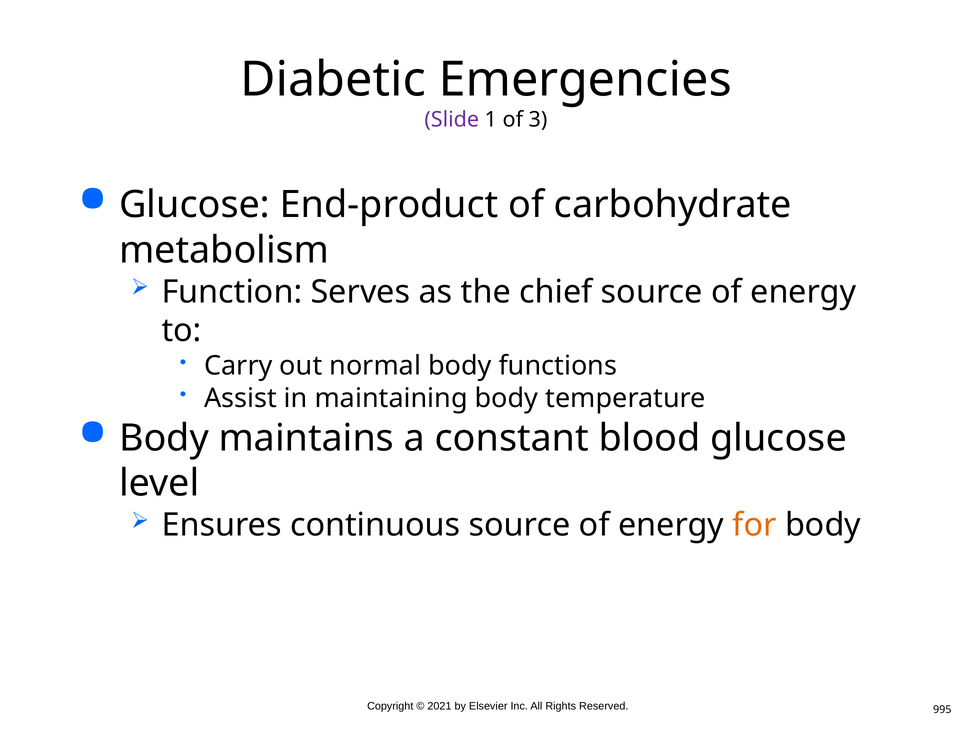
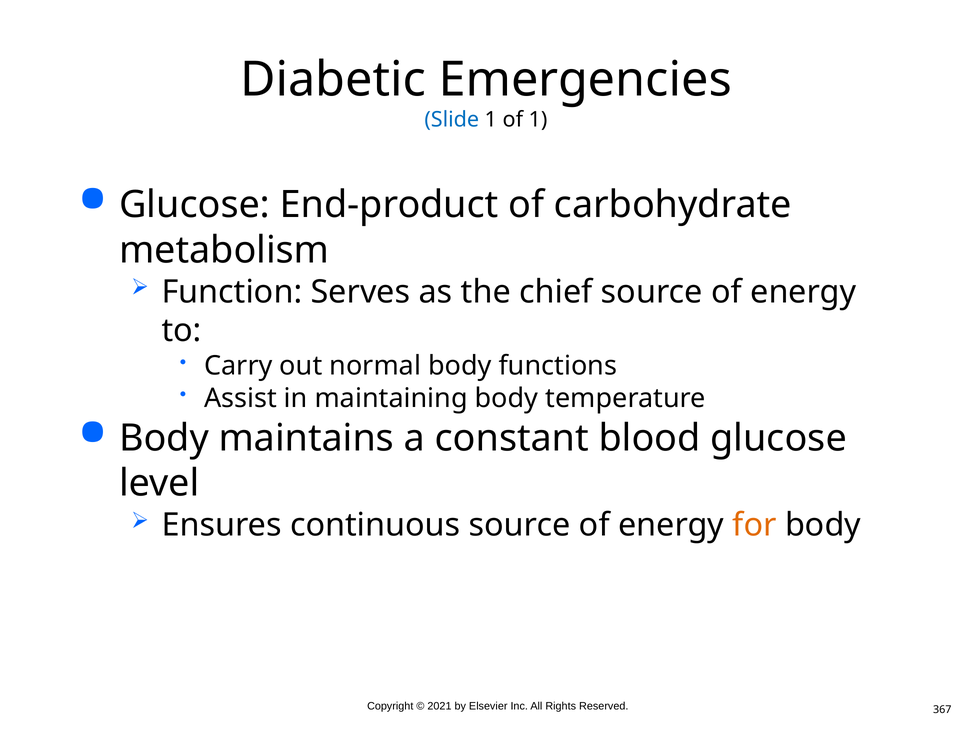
Slide colour: purple -> blue (452, 120)
of 3: 3 -> 1 (538, 120)
995: 995 -> 367 (942, 709)
